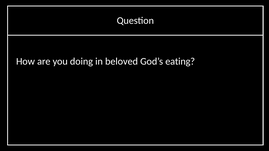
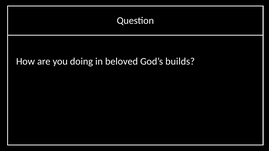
eating: eating -> builds (180, 62)
